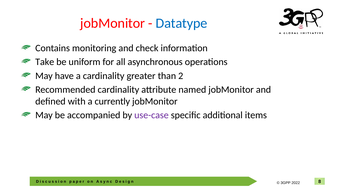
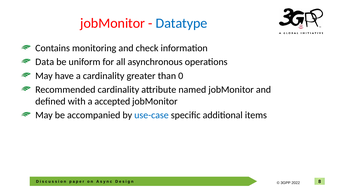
Take: Take -> Data (45, 62)
2: 2 -> 0 (181, 76)
currently: currently -> accepted (112, 101)
use-case colour: purple -> blue (151, 115)
